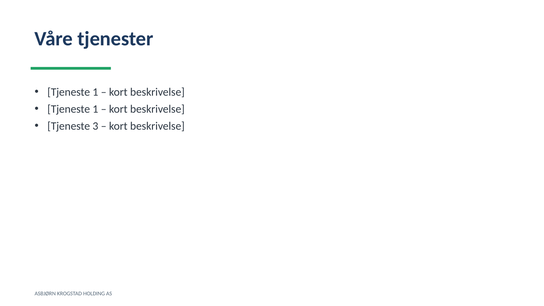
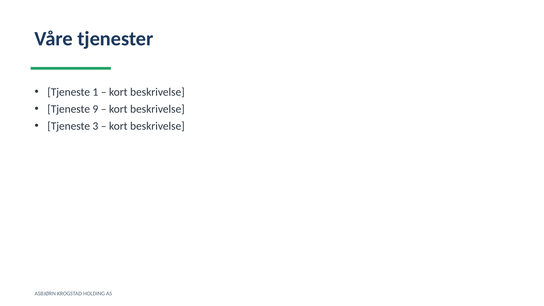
1: 1 -> 9 (95, 109)
